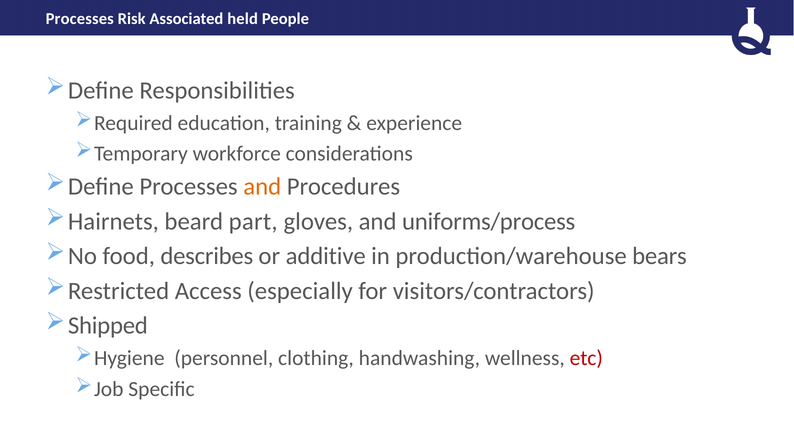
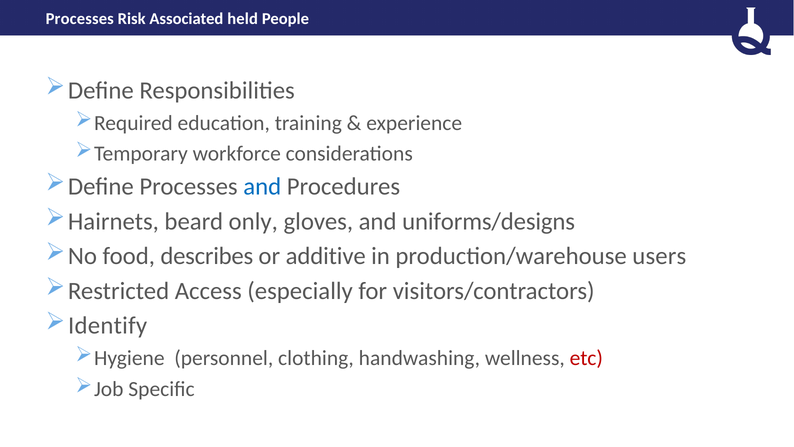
and colour: orange -> blue (262, 187)
part: part -> only (253, 221)
uniforms/process: uniforms/process -> uniforms/designs (489, 221)
bears: bears -> users (659, 256)
Shipped: Shipped -> Identify (108, 326)
